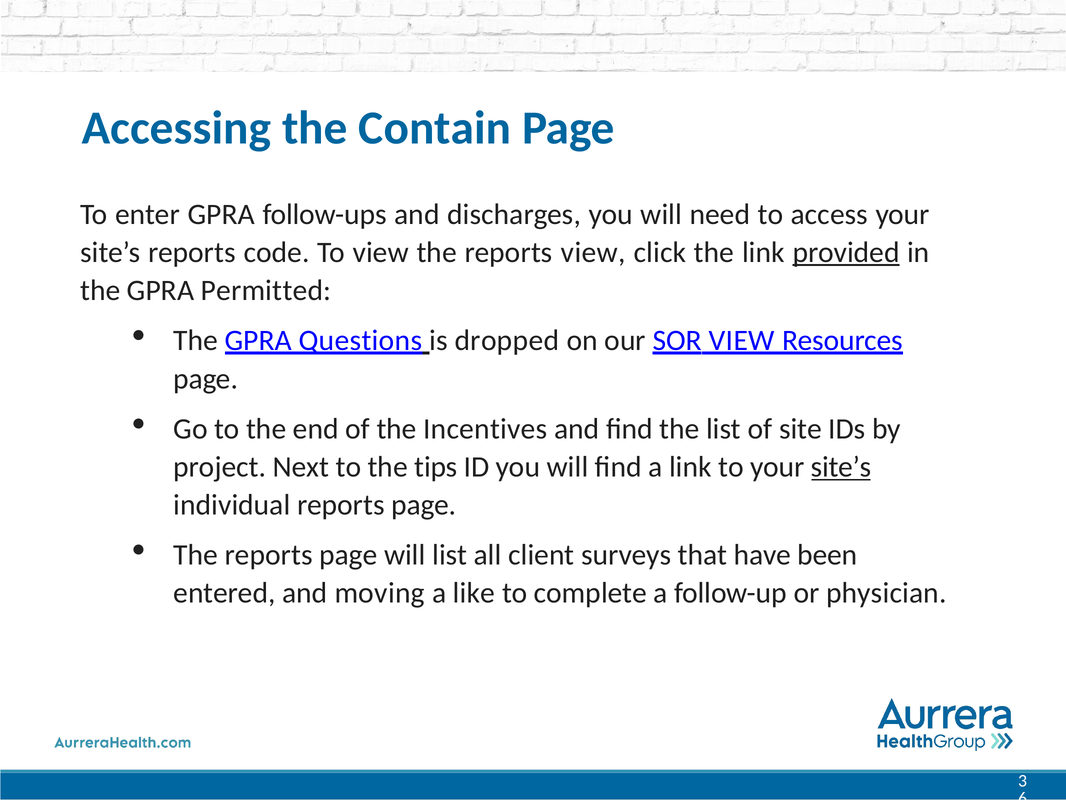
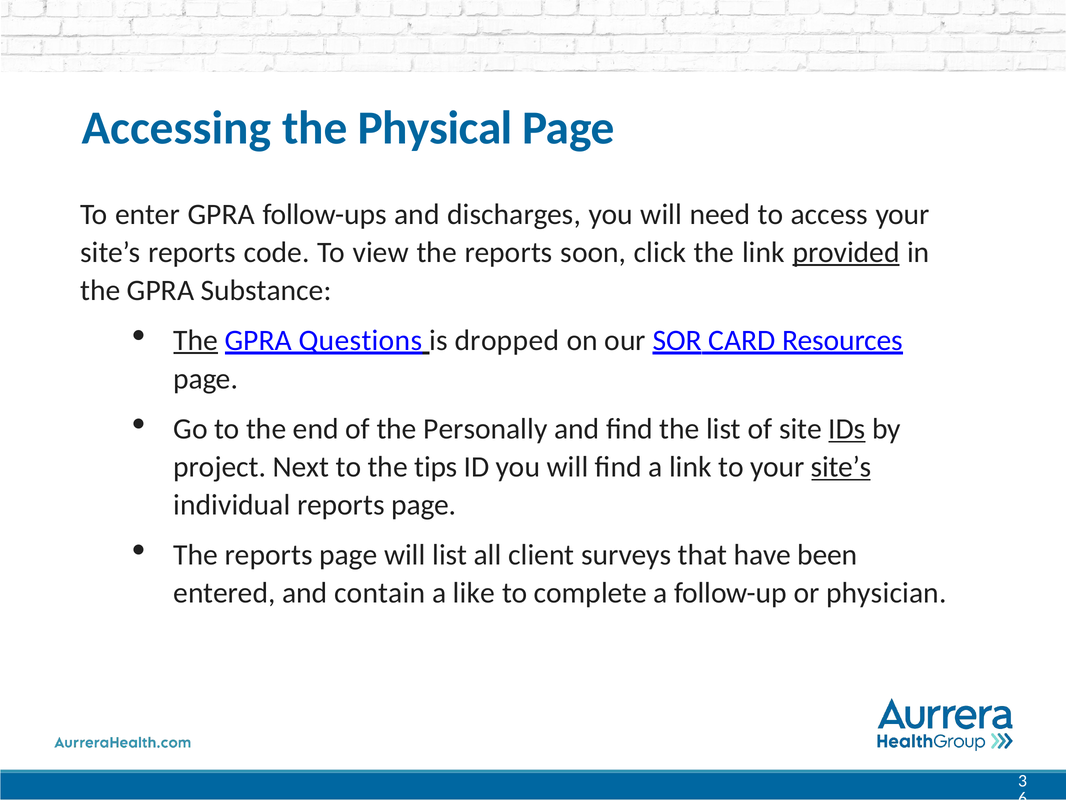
Contain: Contain -> Physical (435, 128)
reports view: view -> soon (593, 252)
Permitted: Permitted -> Substance (266, 290)
The underline: none -> present (196, 340)
SOR VIEW: VIEW -> CARD (742, 340)
Incentives: Incentives -> Personally (485, 429)
IDs underline: none -> present (847, 429)
moving: moving -> contain (380, 593)
